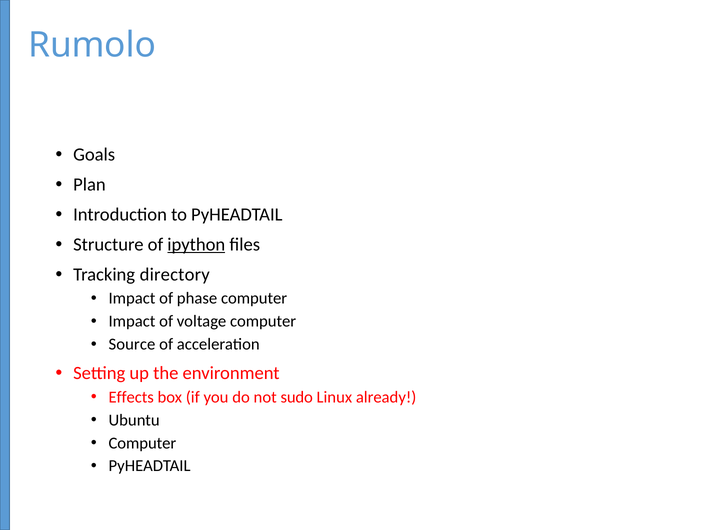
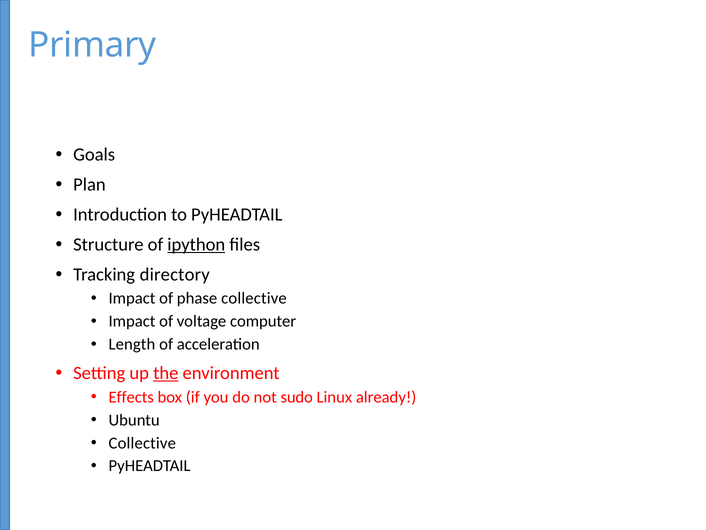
Rumolo: Rumolo -> Primary (92, 45)
phase computer: computer -> collective (254, 298)
Source: Source -> Length (132, 344)
the underline: none -> present (166, 373)
Computer: Computer -> Collective (142, 443)
